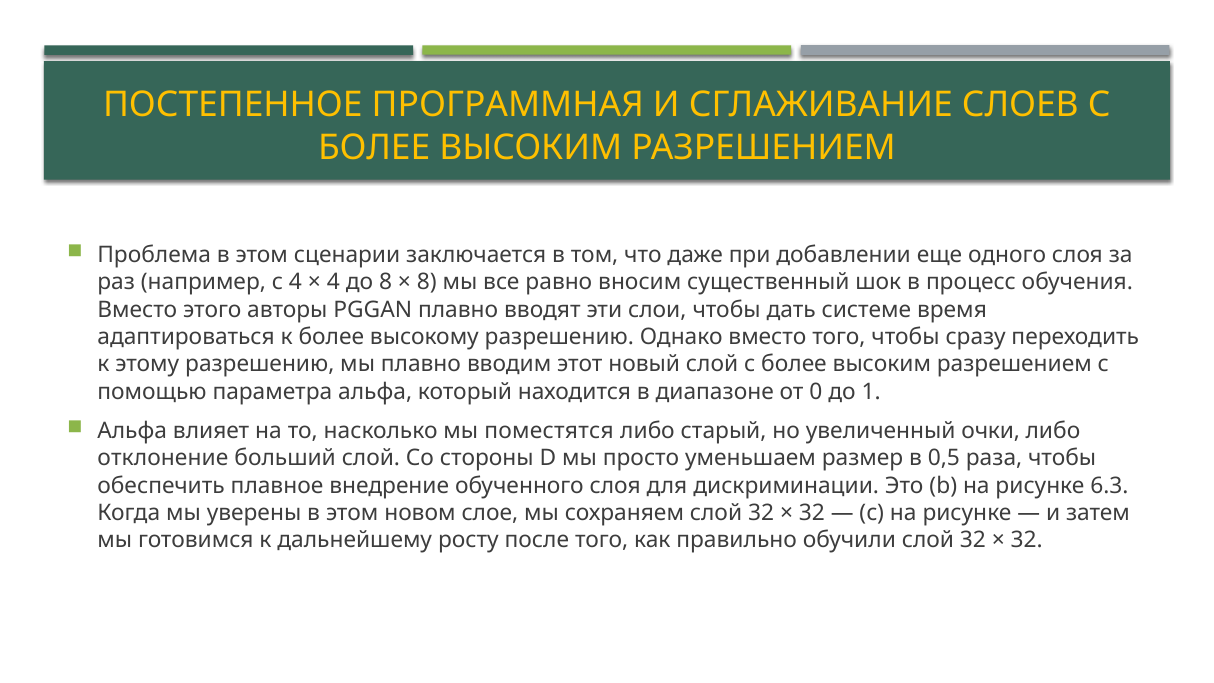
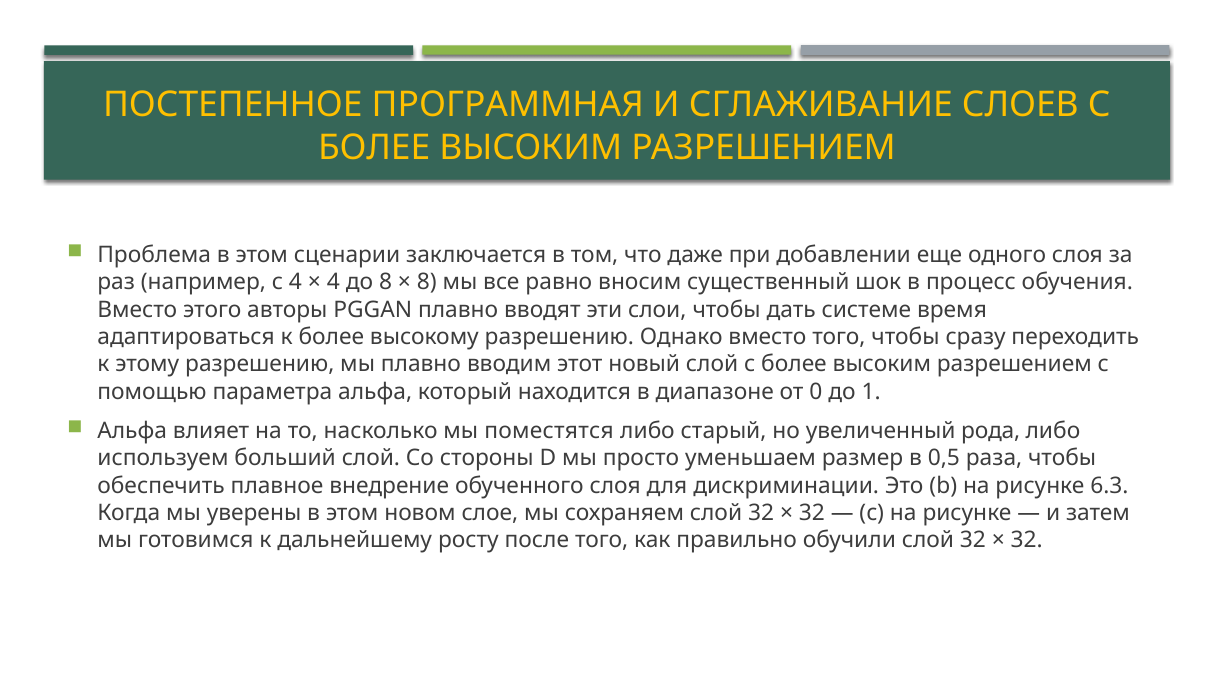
очки: очки -> рода (991, 431)
отклонение: отклонение -> используем (163, 458)
